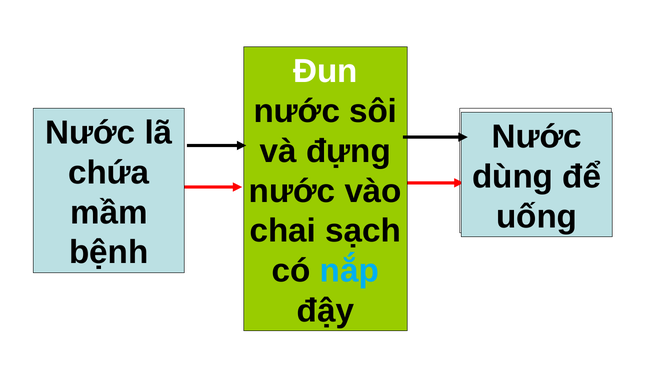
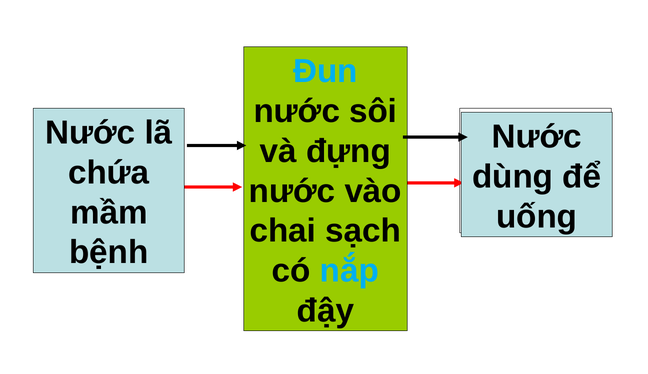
Đun colour: white -> light blue (325, 71)
